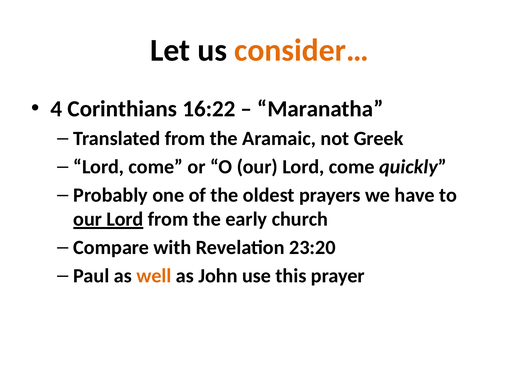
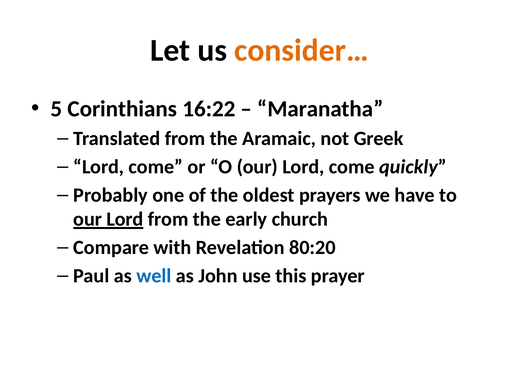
4: 4 -> 5 (56, 109)
23:20: 23:20 -> 80:20 (312, 248)
well colour: orange -> blue (154, 276)
